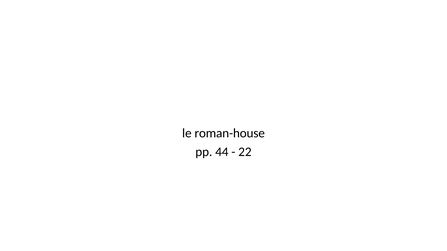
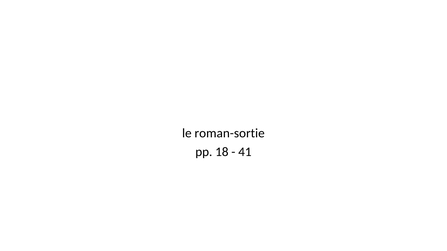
roman-house: roman-house -> roman-sortie (230, 133)
44: 44 -> 18 (222, 152)
22: 22 -> 41 (245, 152)
